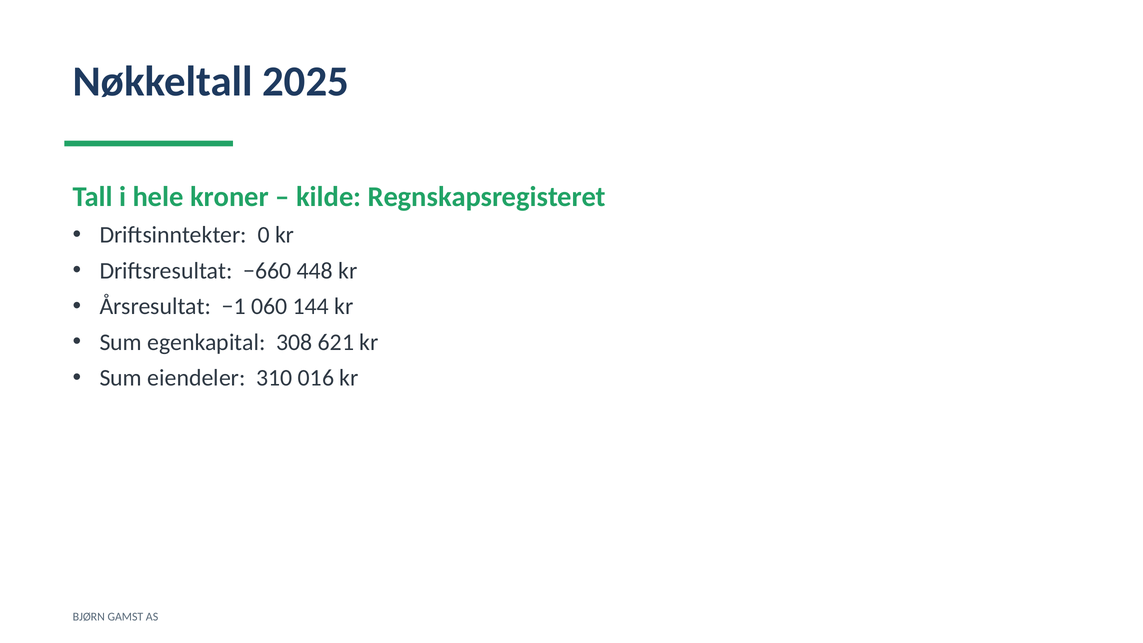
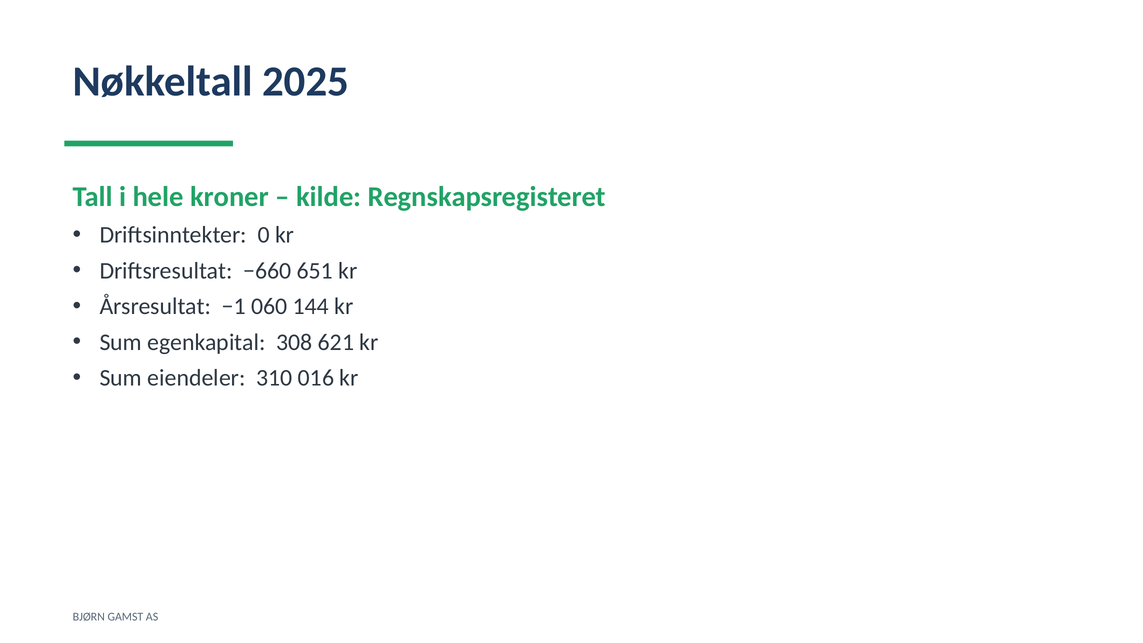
448: 448 -> 651 (315, 271)
